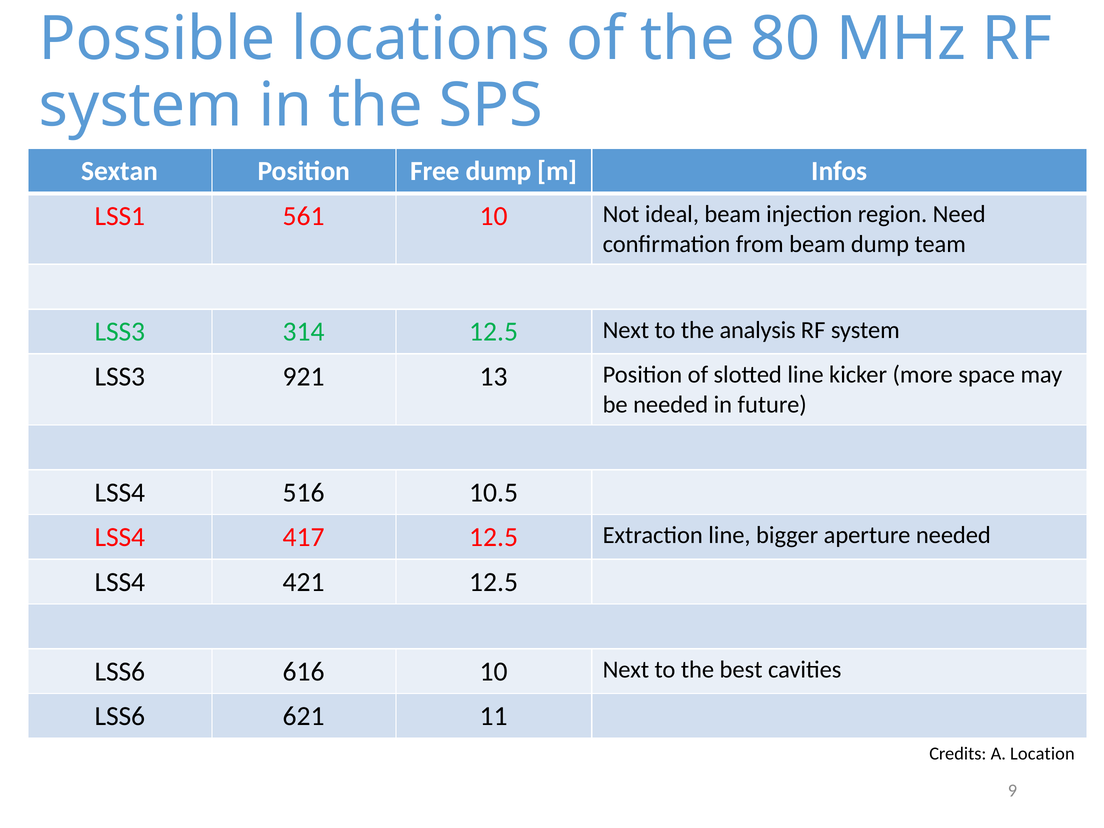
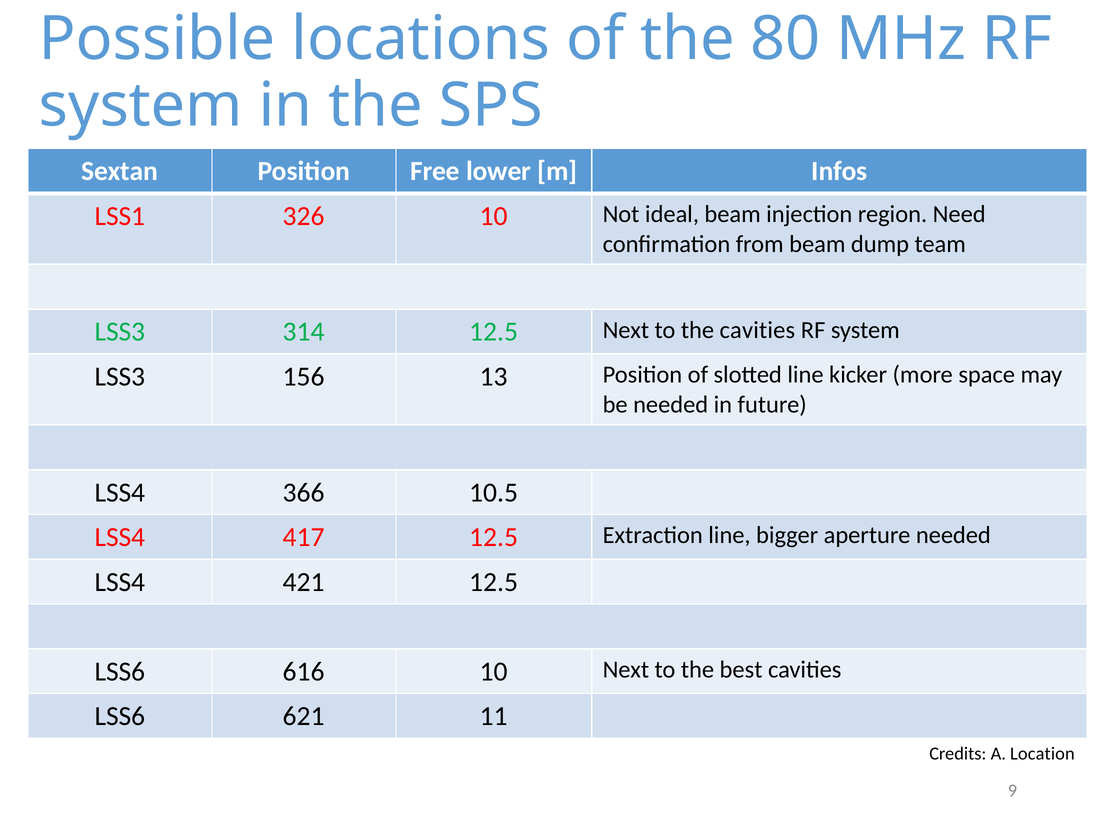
Free dump: dump -> lower (499, 171)
561: 561 -> 326 (304, 216)
the analysis: analysis -> cavities (757, 330)
921: 921 -> 156 (304, 377)
516: 516 -> 366 (304, 492)
